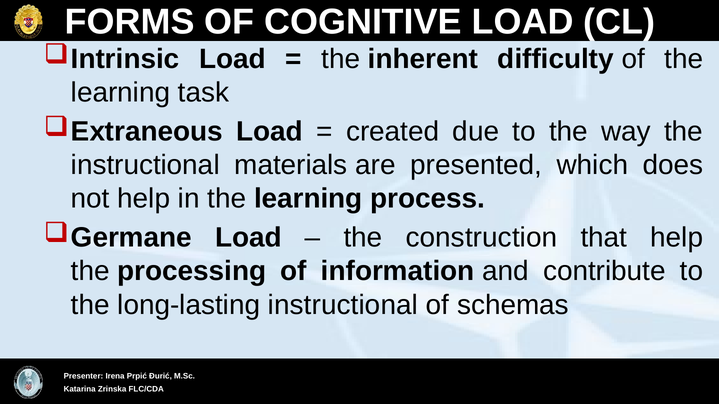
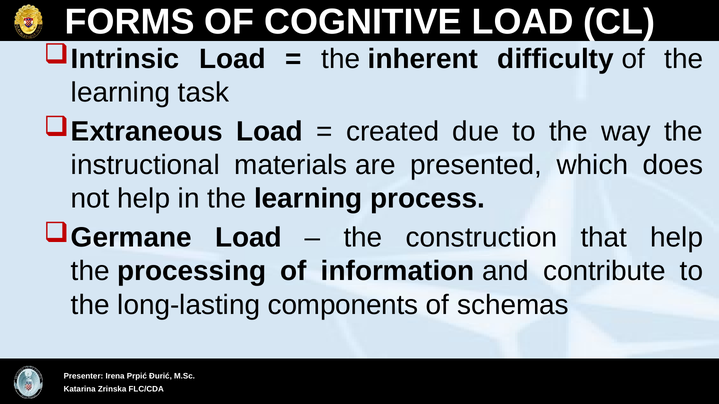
long-lasting instructional: instructional -> components (343, 305)
